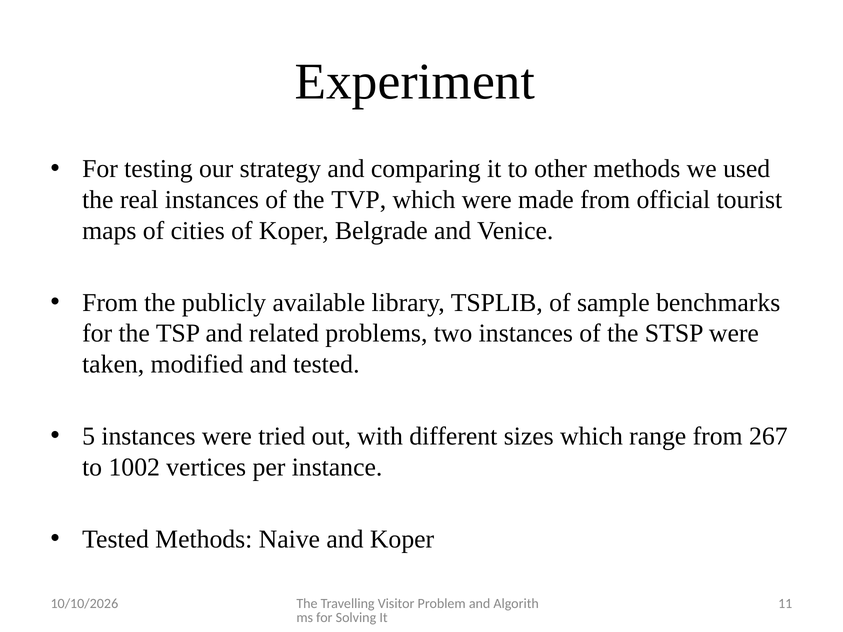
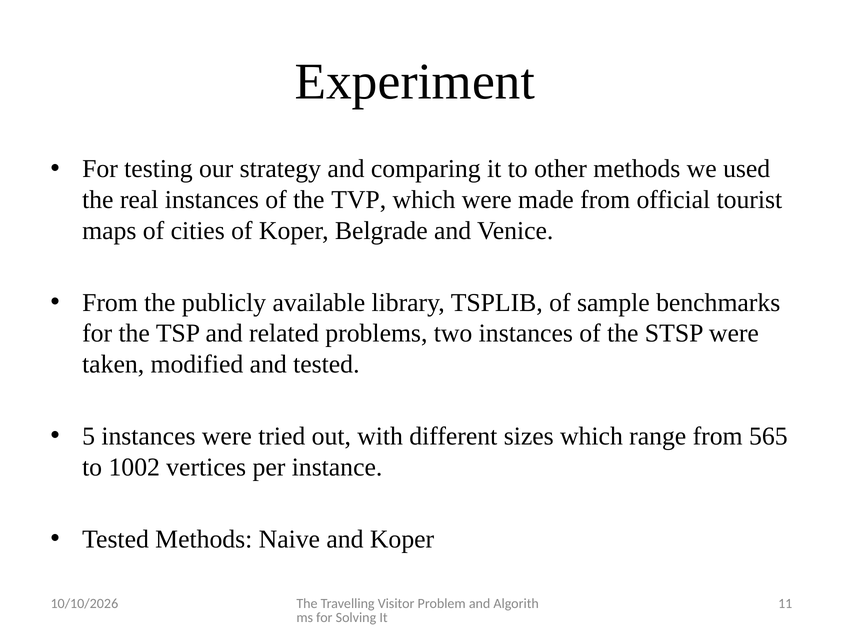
267: 267 -> 565 (768, 436)
